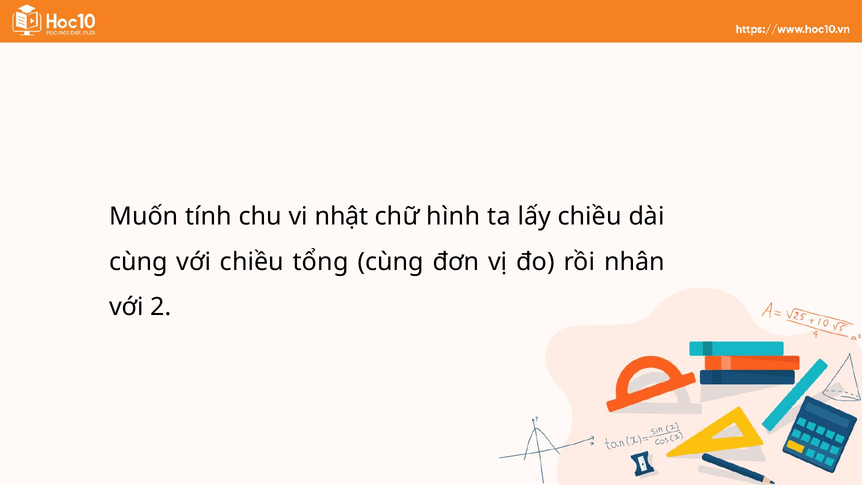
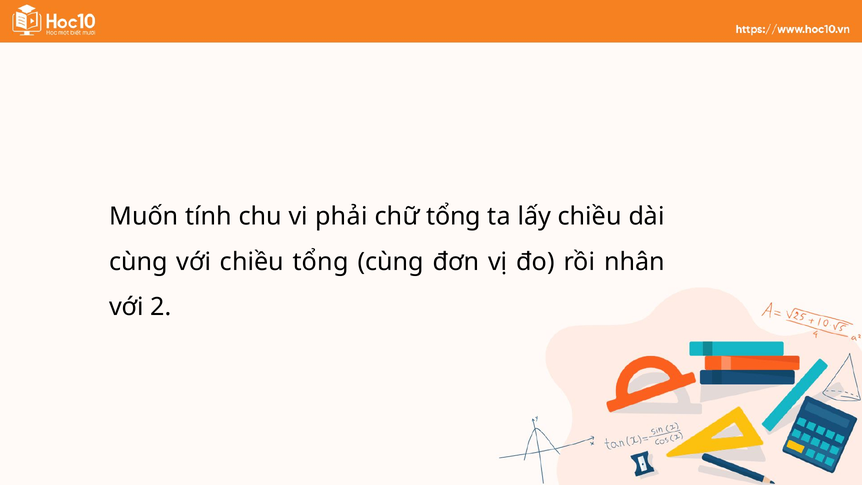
nhật: nhật -> phải (341, 216)
chữ hình: hình -> tổng (454, 216)
